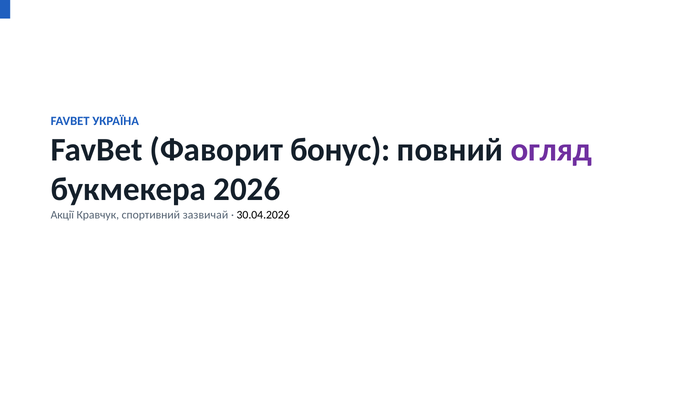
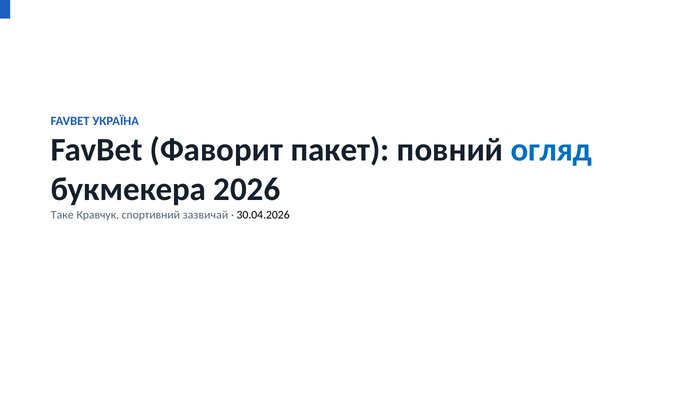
бонус: бонус -> пакет (340, 150)
огляд colour: purple -> blue (551, 150)
Акції: Акції -> Таке (62, 215)
